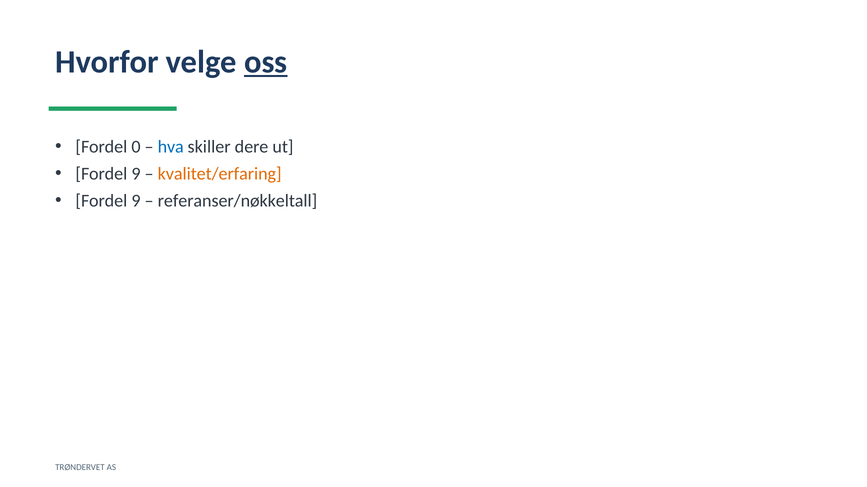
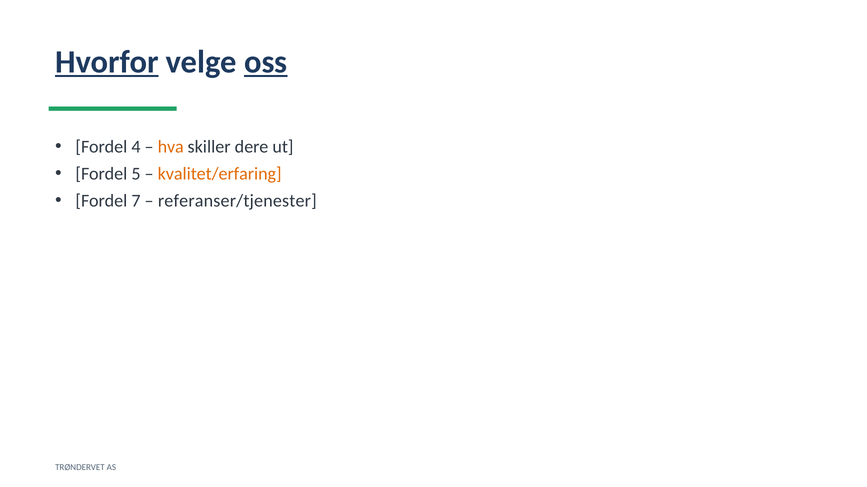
Hvorfor underline: none -> present (107, 62)
0: 0 -> 4 (136, 147)
hva colour: blue -> orange (171, 147)
9: 9 -> 5 (136, 174)
9: 9 -> 7 (136, 201)
referanser/nøkkeltall: referanser/nøkkeltall -> referanser/tjenester (237, 201)
